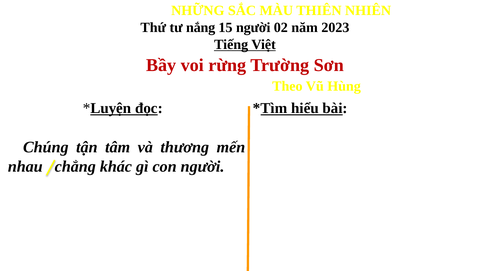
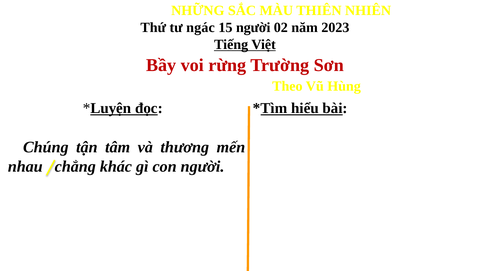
nắng: nắng -> ngác (200, 28)
